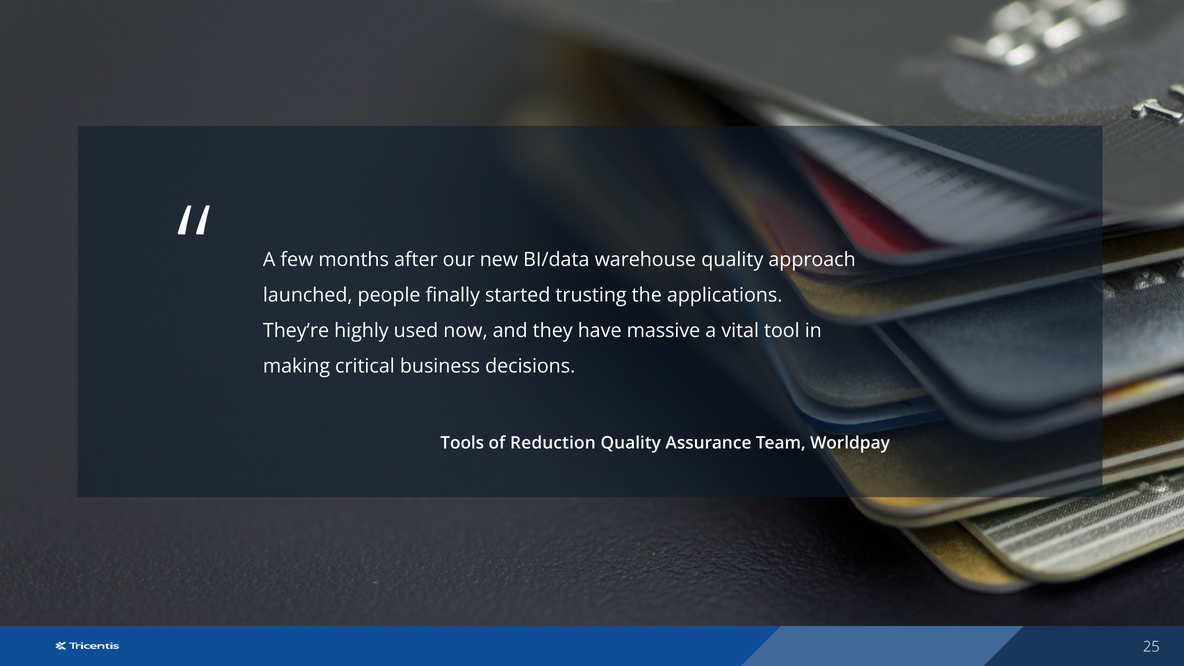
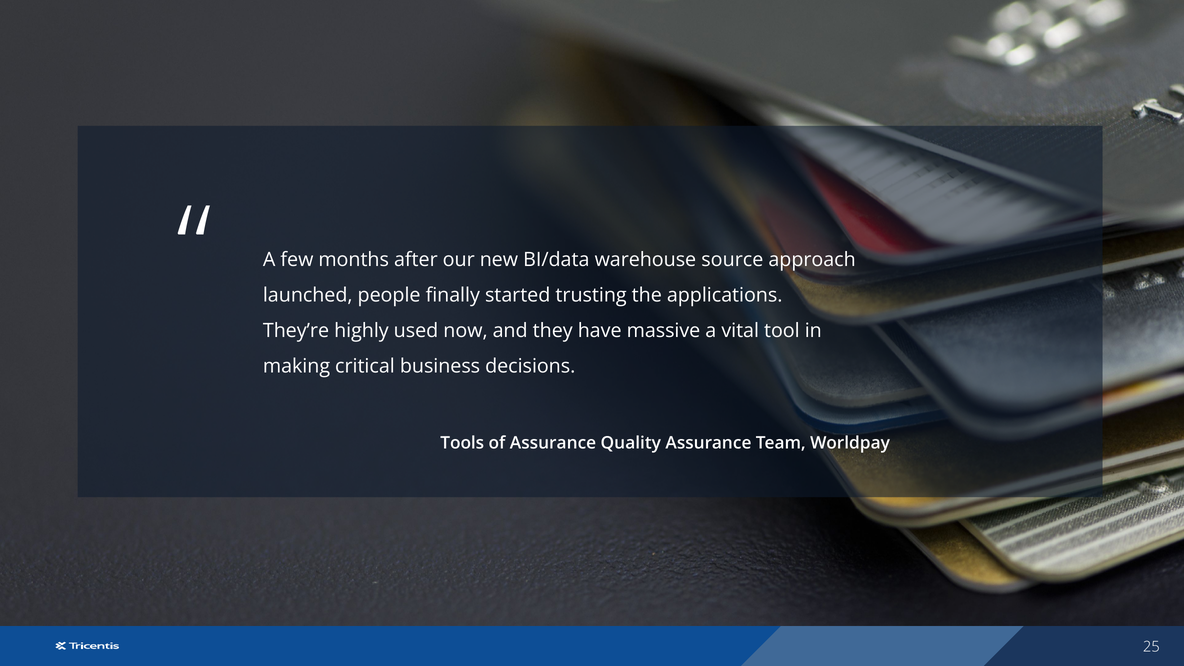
warehouse quality: quality -> source (732, 260)
of Reduction: Reduction -> Assurance (553, 443)
